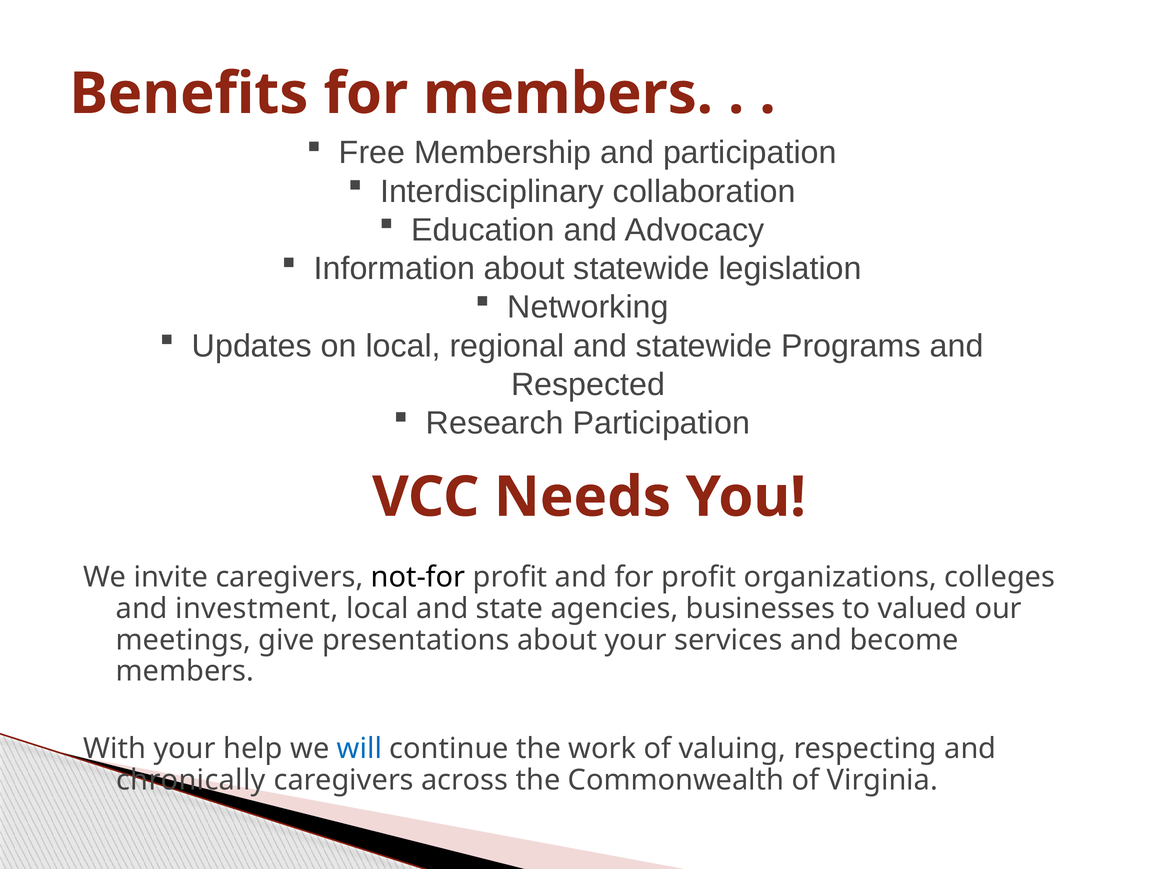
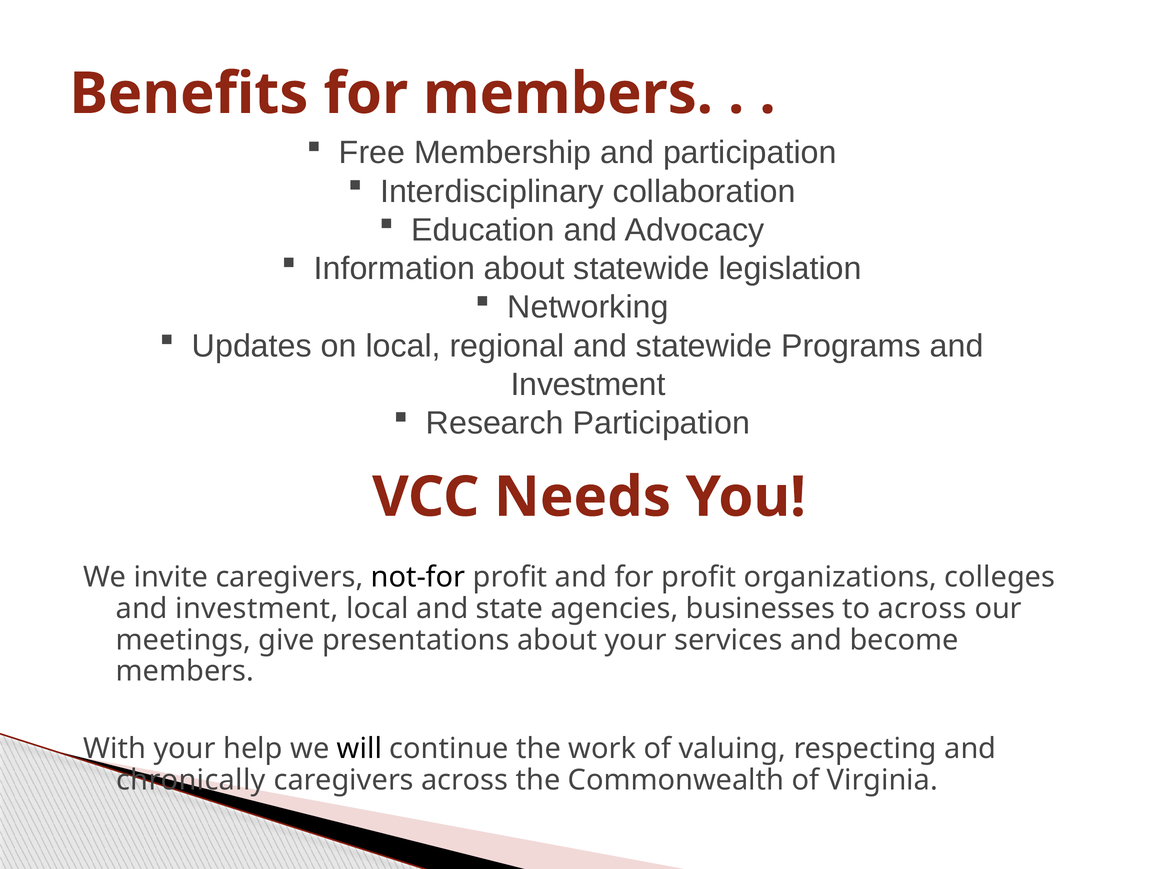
Respected: Respected -> Investment (588, 385)
to valued: valued -> across (922, 609)
will colour: blue -> black (359, 749)
